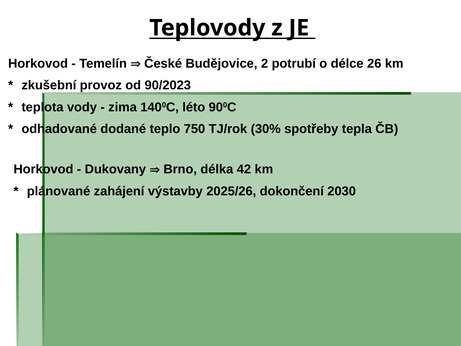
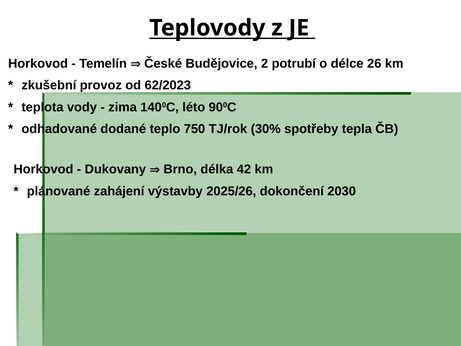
90/2023: 90/2023 -> 62/2023 (168, 85)
